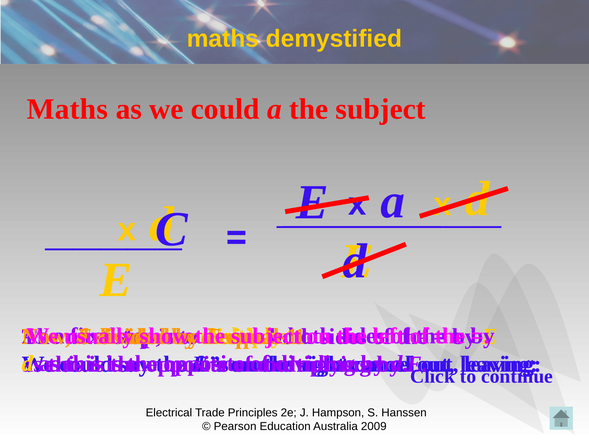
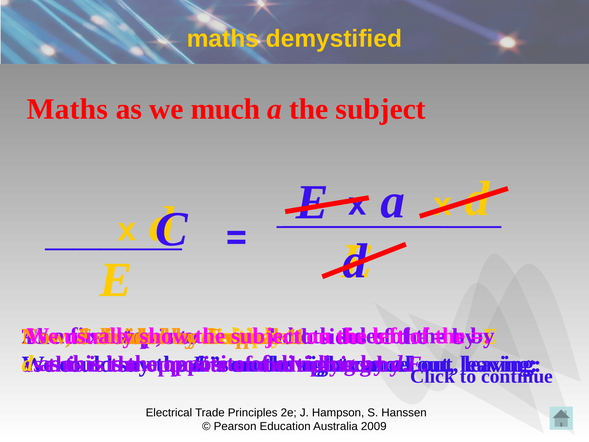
as we could: could -> much (225, 109)
